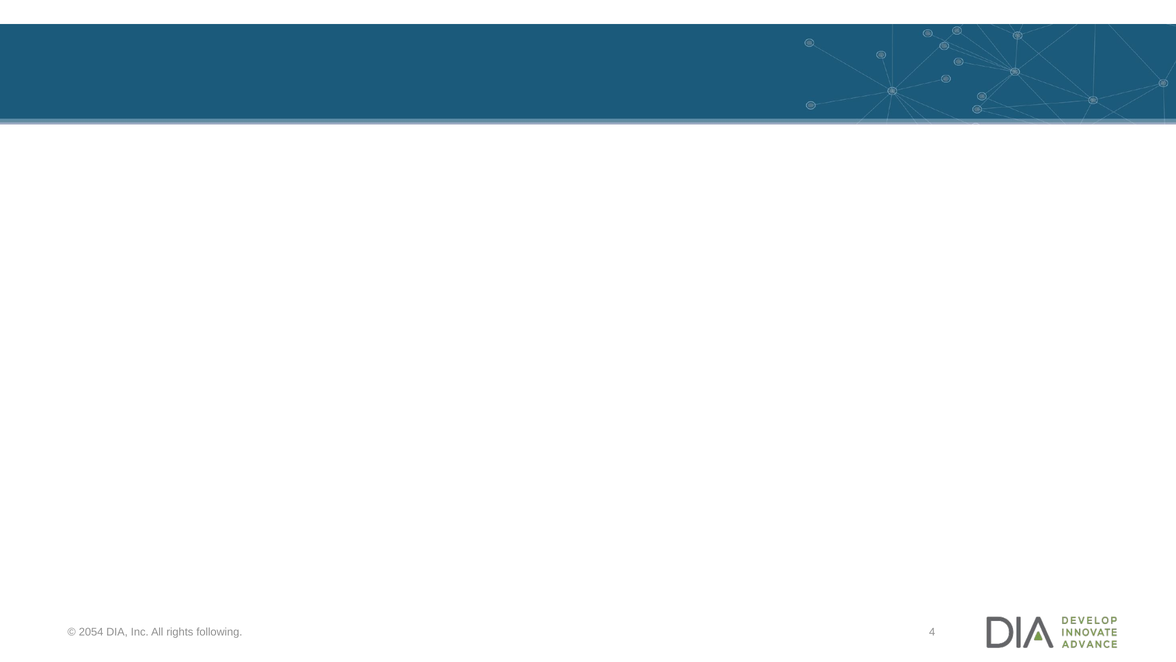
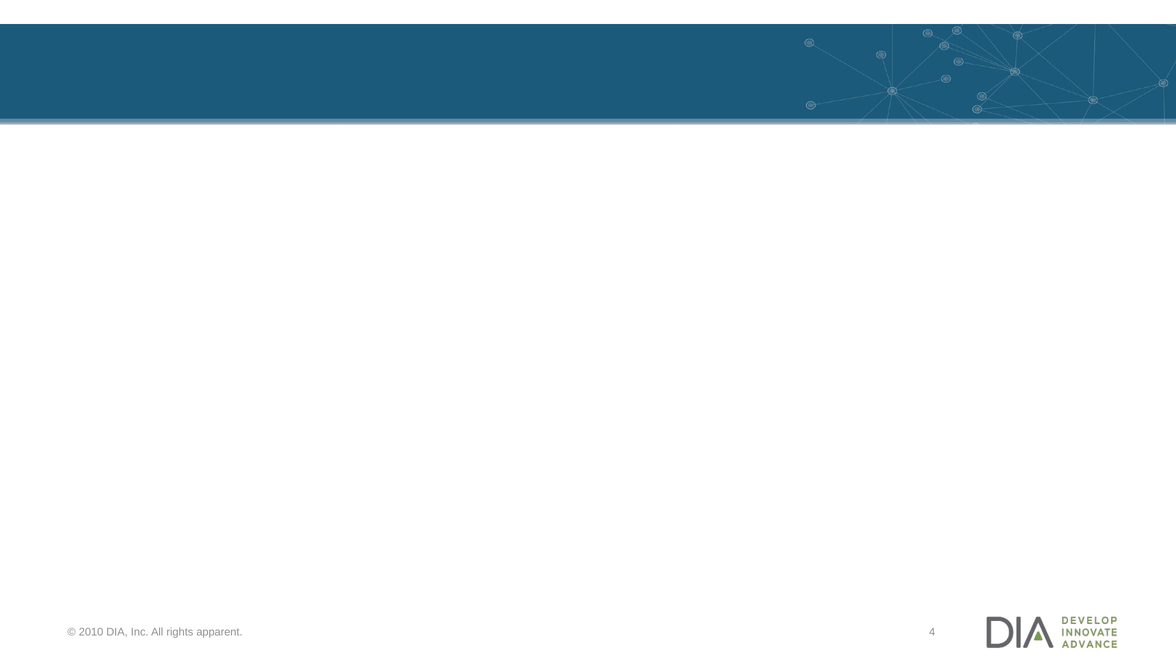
2054: 2054 -> 2010 (91, 631)
following: following -> apparent (219, 631)
